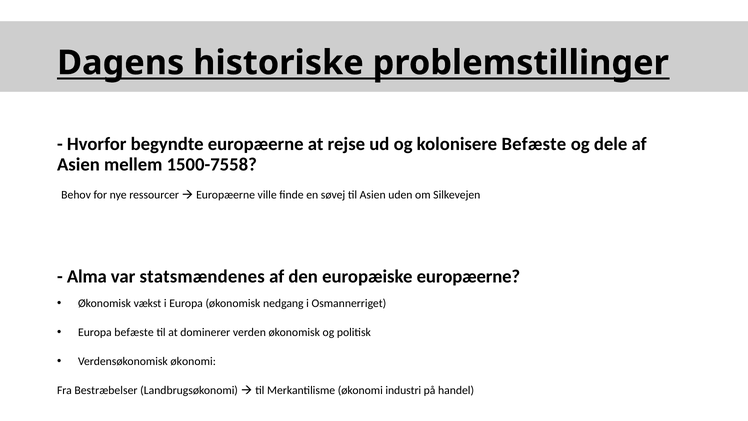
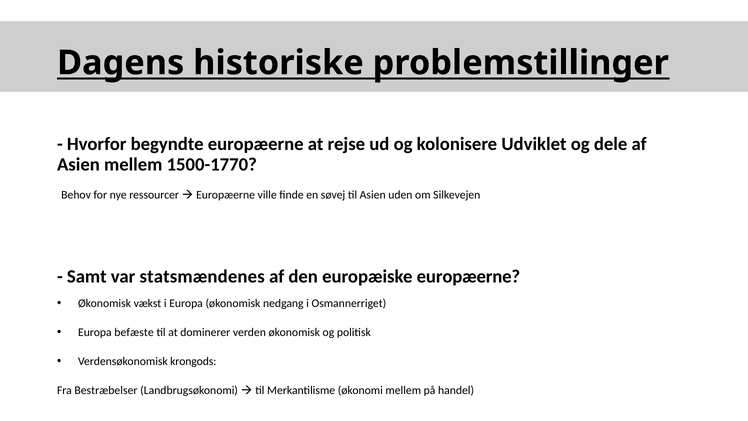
kolonisere Befæste: Befæste -> Udviklet (534, 144)
1500-7558: 1500-7558 -> 1500-1770 (212, 164)
Alma: Alma -> Samt (87, 276)
Verdensøkonomisk økonomi: økonomi -> krongods (193, 361)
økonomi industri: industri -> mellem (403, 390)
